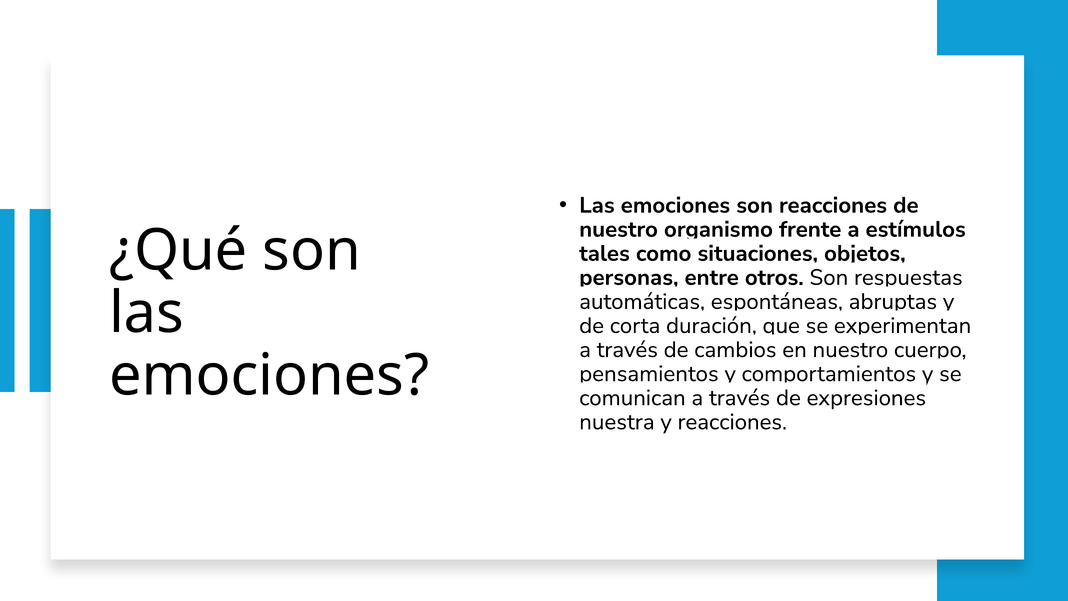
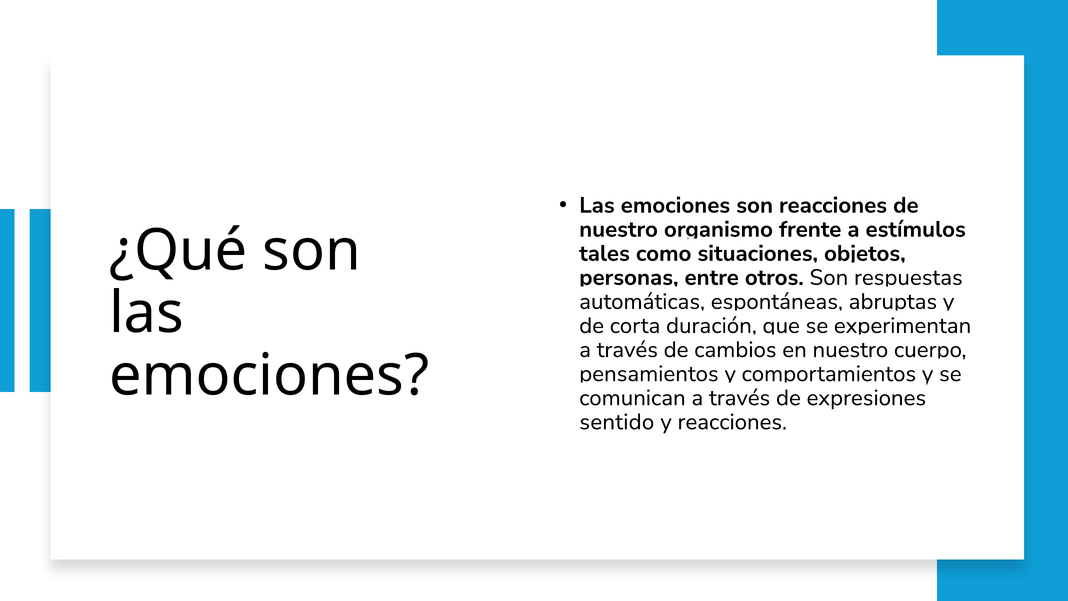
nuestra: nuestra -> sentido (617, 422)
